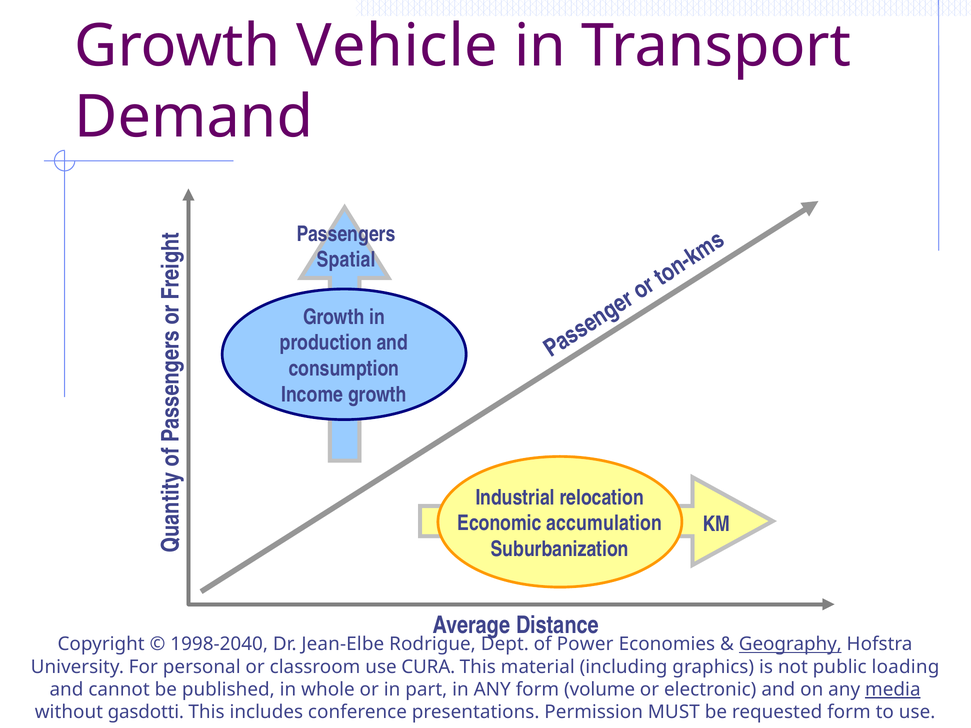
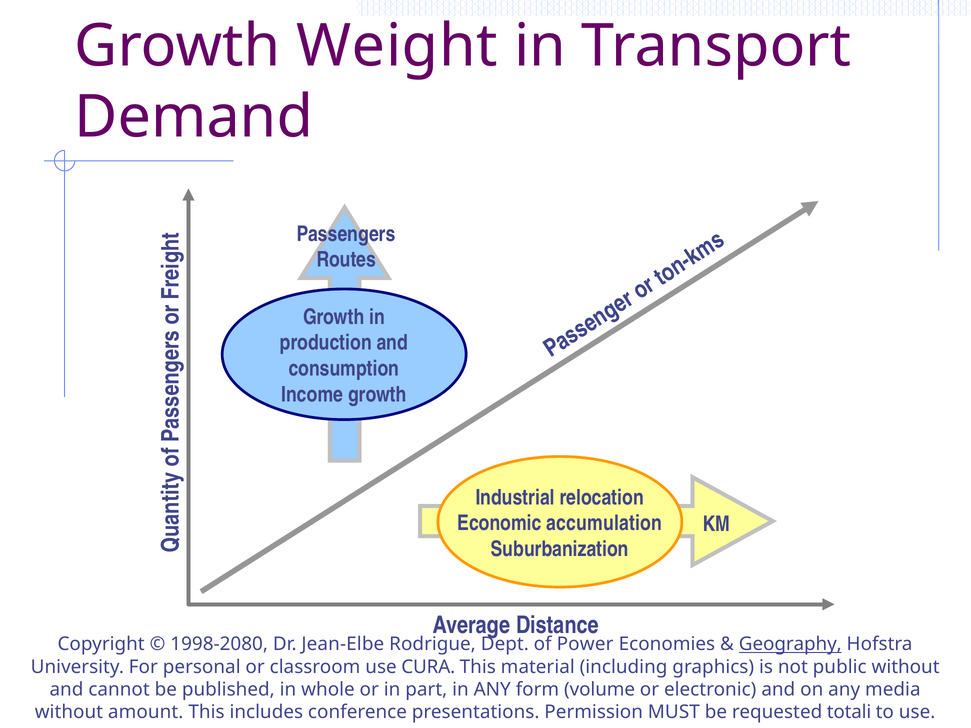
Vehicle: Vehicle -> Weight (397, 46)
Spatial: Spatial -> Routes (346, 260)
1998-2040: 1998-2040 -> 1998-2080 (219, 644)
public loading: loading -> without (906, 667)
media underline: present -> none (893, 690)
gasdotti: gasdotti -> amount (146, 712)
requested form: form -> totali (849, 712)
